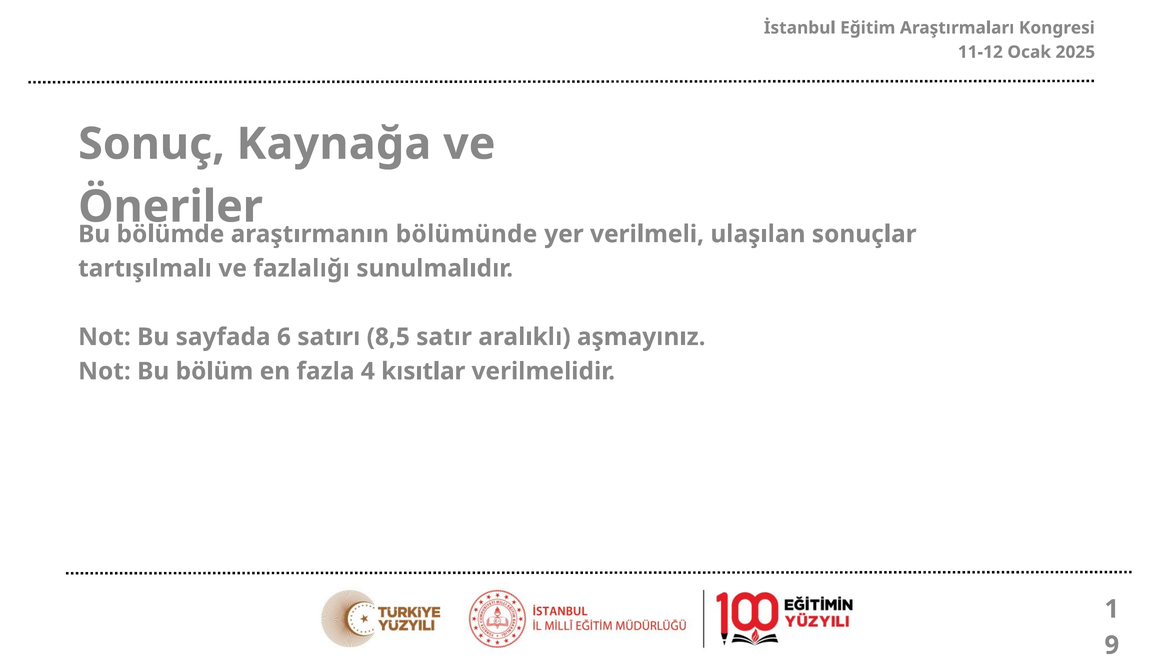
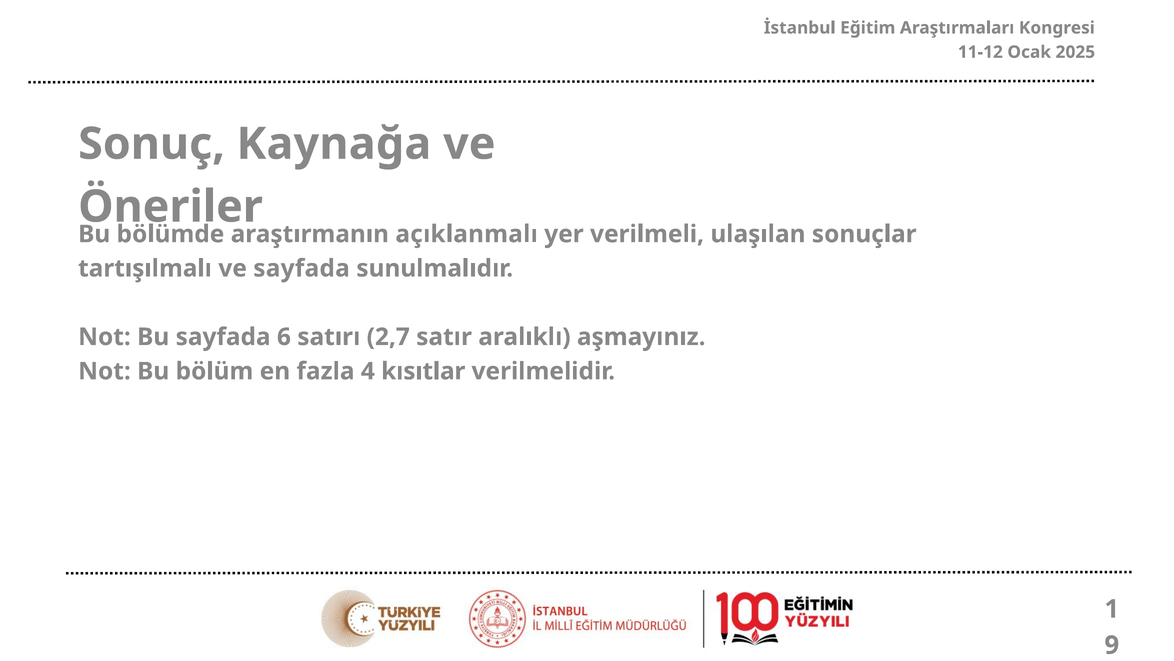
bölümünde: bölümünde -> açıklanmalı (467, 234)
ve fazlalığı: fazlalığı -> sayfada (302, 268)
8,5: 8,5 -> 2,7 (388, 337)
